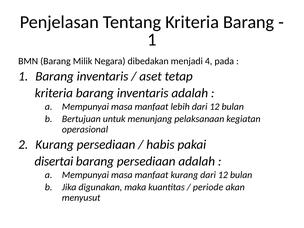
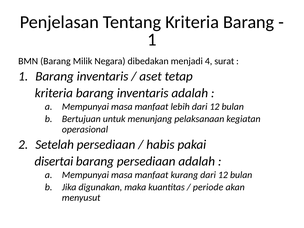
pada: pada -> surat (224, 61)
Kurang: Kurang -> Setelah (55, 145)
